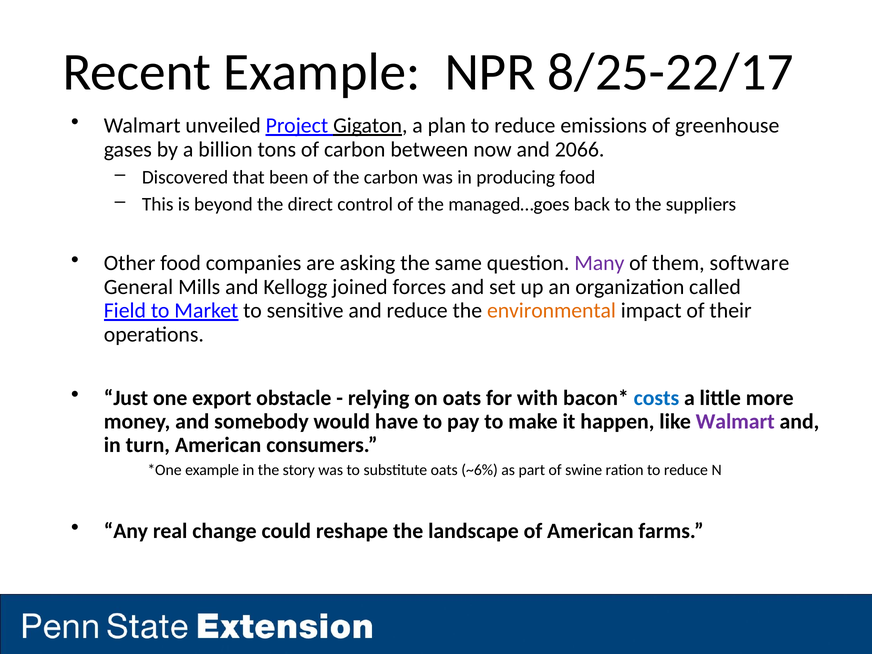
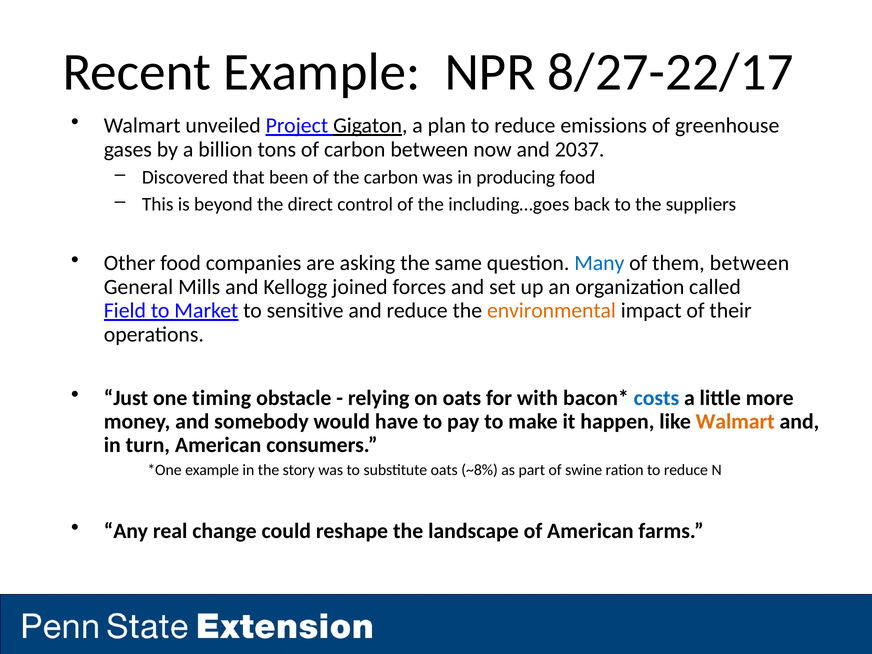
8/25-22/17: 8/25-22/17 -> 8/27-22/17 (671, 72)
2066: 2066 -> 2037 (580, 149)
managed…goes: managed…goes -> including…goes (509, 204)
Many colour: purple -> blue (599, 263)
them software: software -> between (749, 263)
export: export -> timing (222, 398)
Walmart colour: purple -> orange (735, 422)
~6%: ~6% -> ~8% (480, 470)
